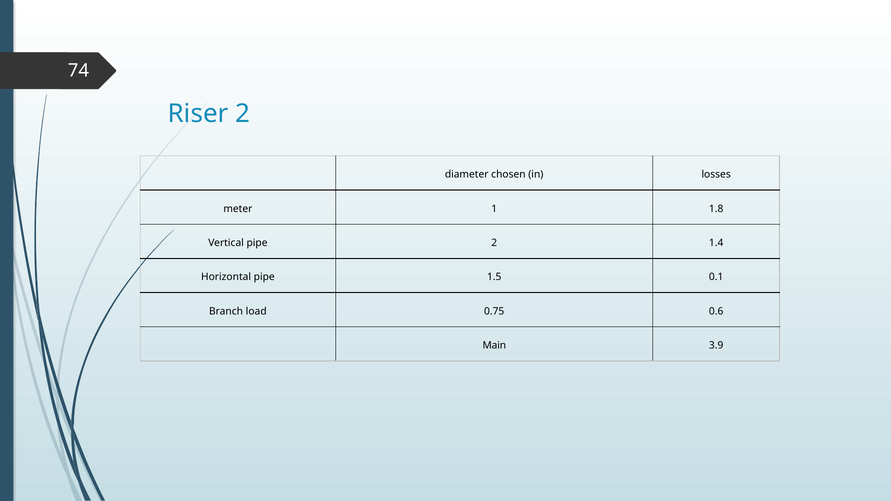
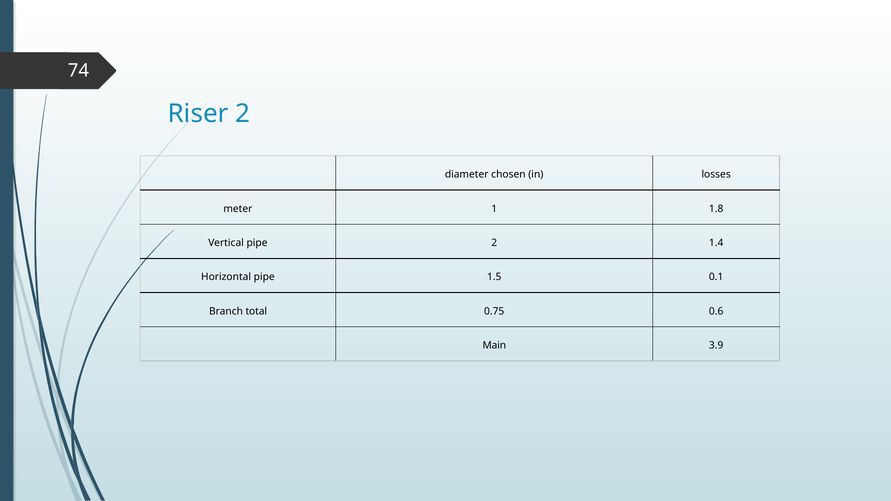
load: load -> total (256, 311)
